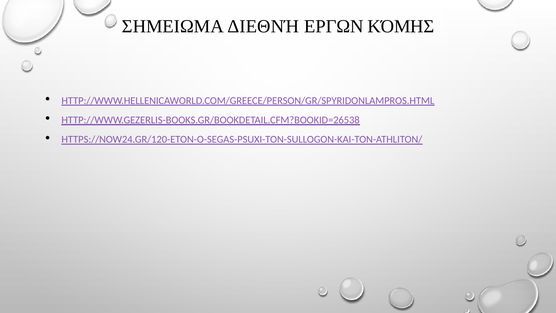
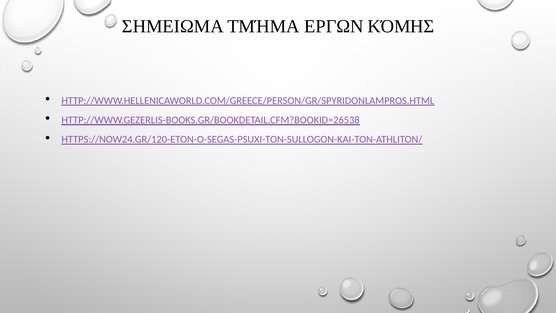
ΔΙΕΘΝΉ: ΔΙΕΘΝΉ -> ΤΜΉΜΑ (263, 26)
